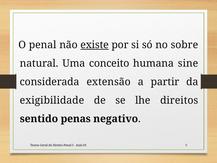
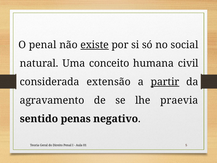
sobre: sobre -> social (184, 45)
sine: sine -> civil (188, 63)
partir underline: none -> present (165, 82)
exigibilidade: exigibilidade -> agravamento (52, 100)
direitos: direitos -> praevia (179, 100)
